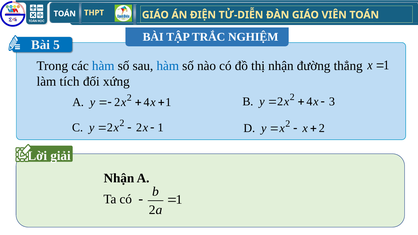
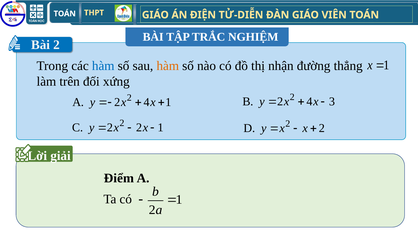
Bài 5: 5 -> 2 (56, 45)
hàm colour: blue -> orange (168, 66)
tích: tích -> trên (70, 82)
Nhận: Nhận -> Điểm (119, 178)
